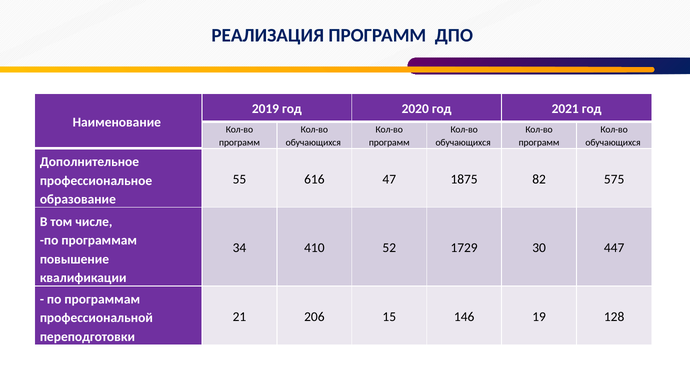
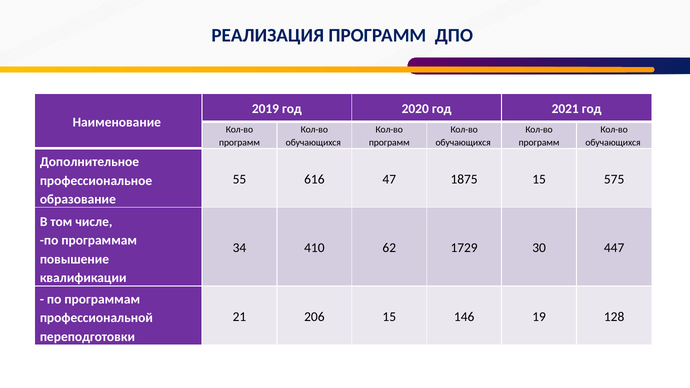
1875 82: 82 -> 15 (539, 179)
52: 52 -> 62 (389, 248)
